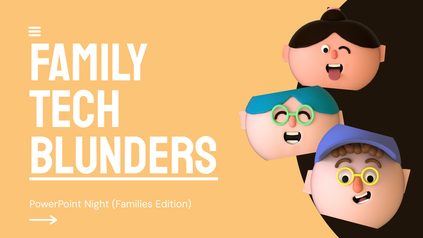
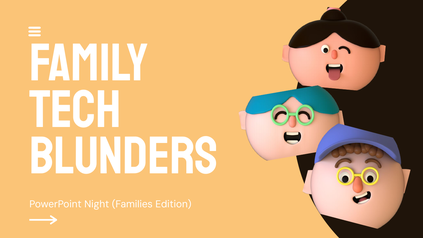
blunders underline: present -> none (124, 156)
